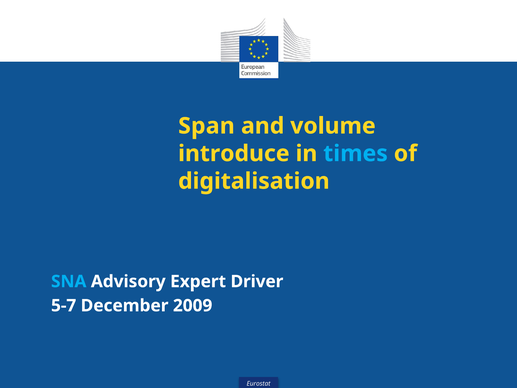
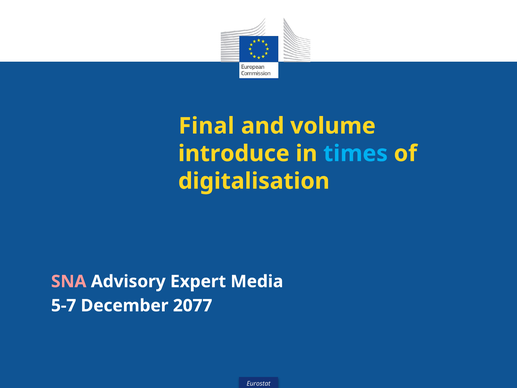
Span: Span -> Final (206, 126)
SNA colour: light blue -> pink (69, 281)
Driver: Driver -> Media (257, 281)
2009: 2009 -> 2077 (193, 305)
